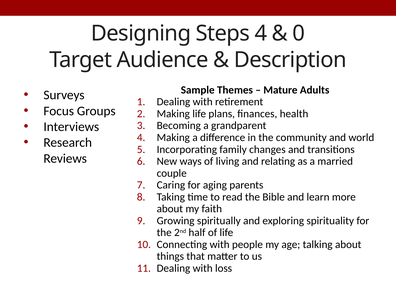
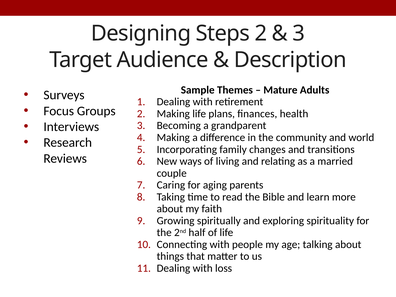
Steps 4: 4 -> 2 (261, 33)
0: 0 -> 3 (299, 33)
